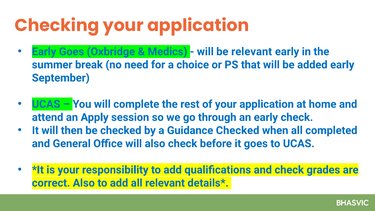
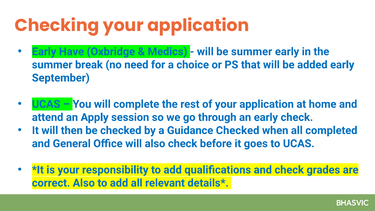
Early Goes: Goes -> Have (71, 52)
be relevant: relevant -> summer (252, 52)
